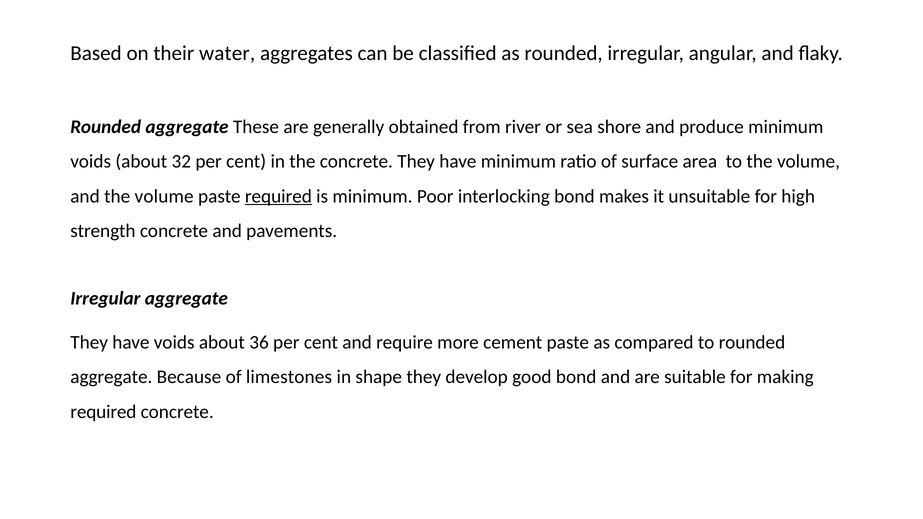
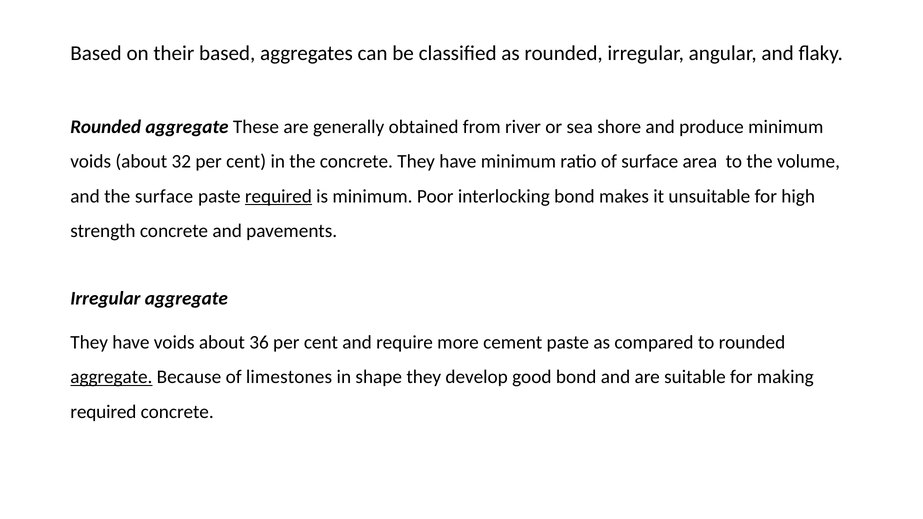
their water: water -> based (227, 53)
and the volume: volume -> surface (164, 196)
aggregate underline: none -> present (111, 377)
